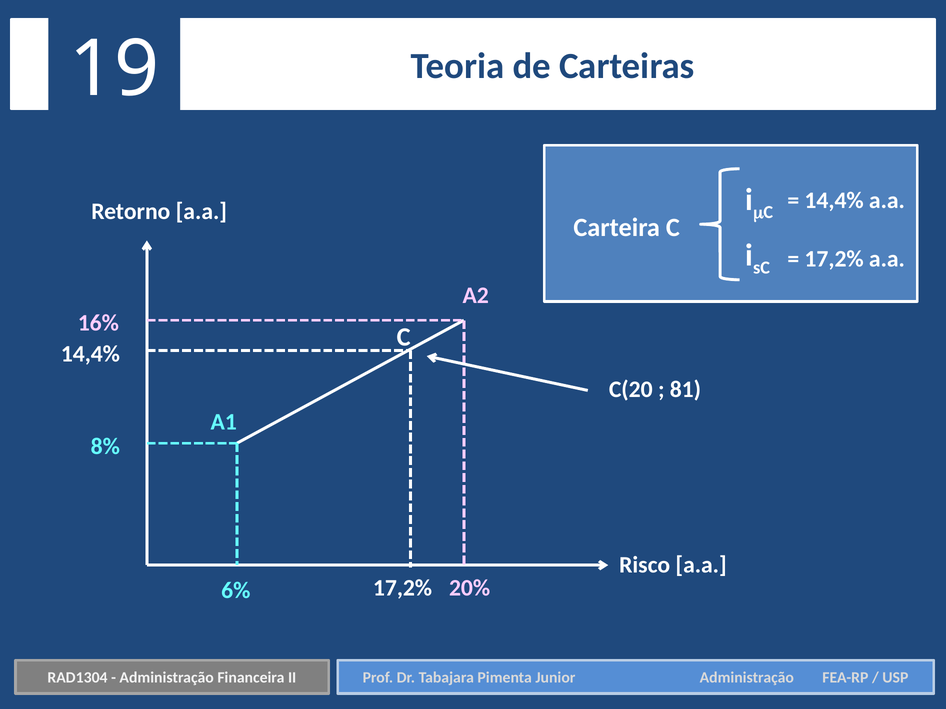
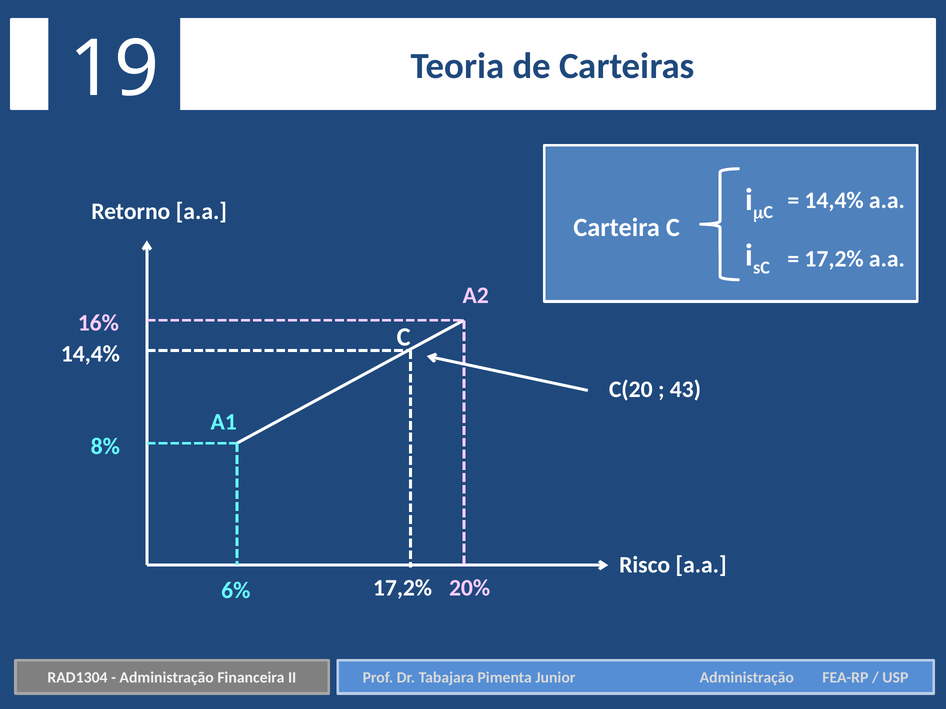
81: 81 -> 43 (685, 390)
